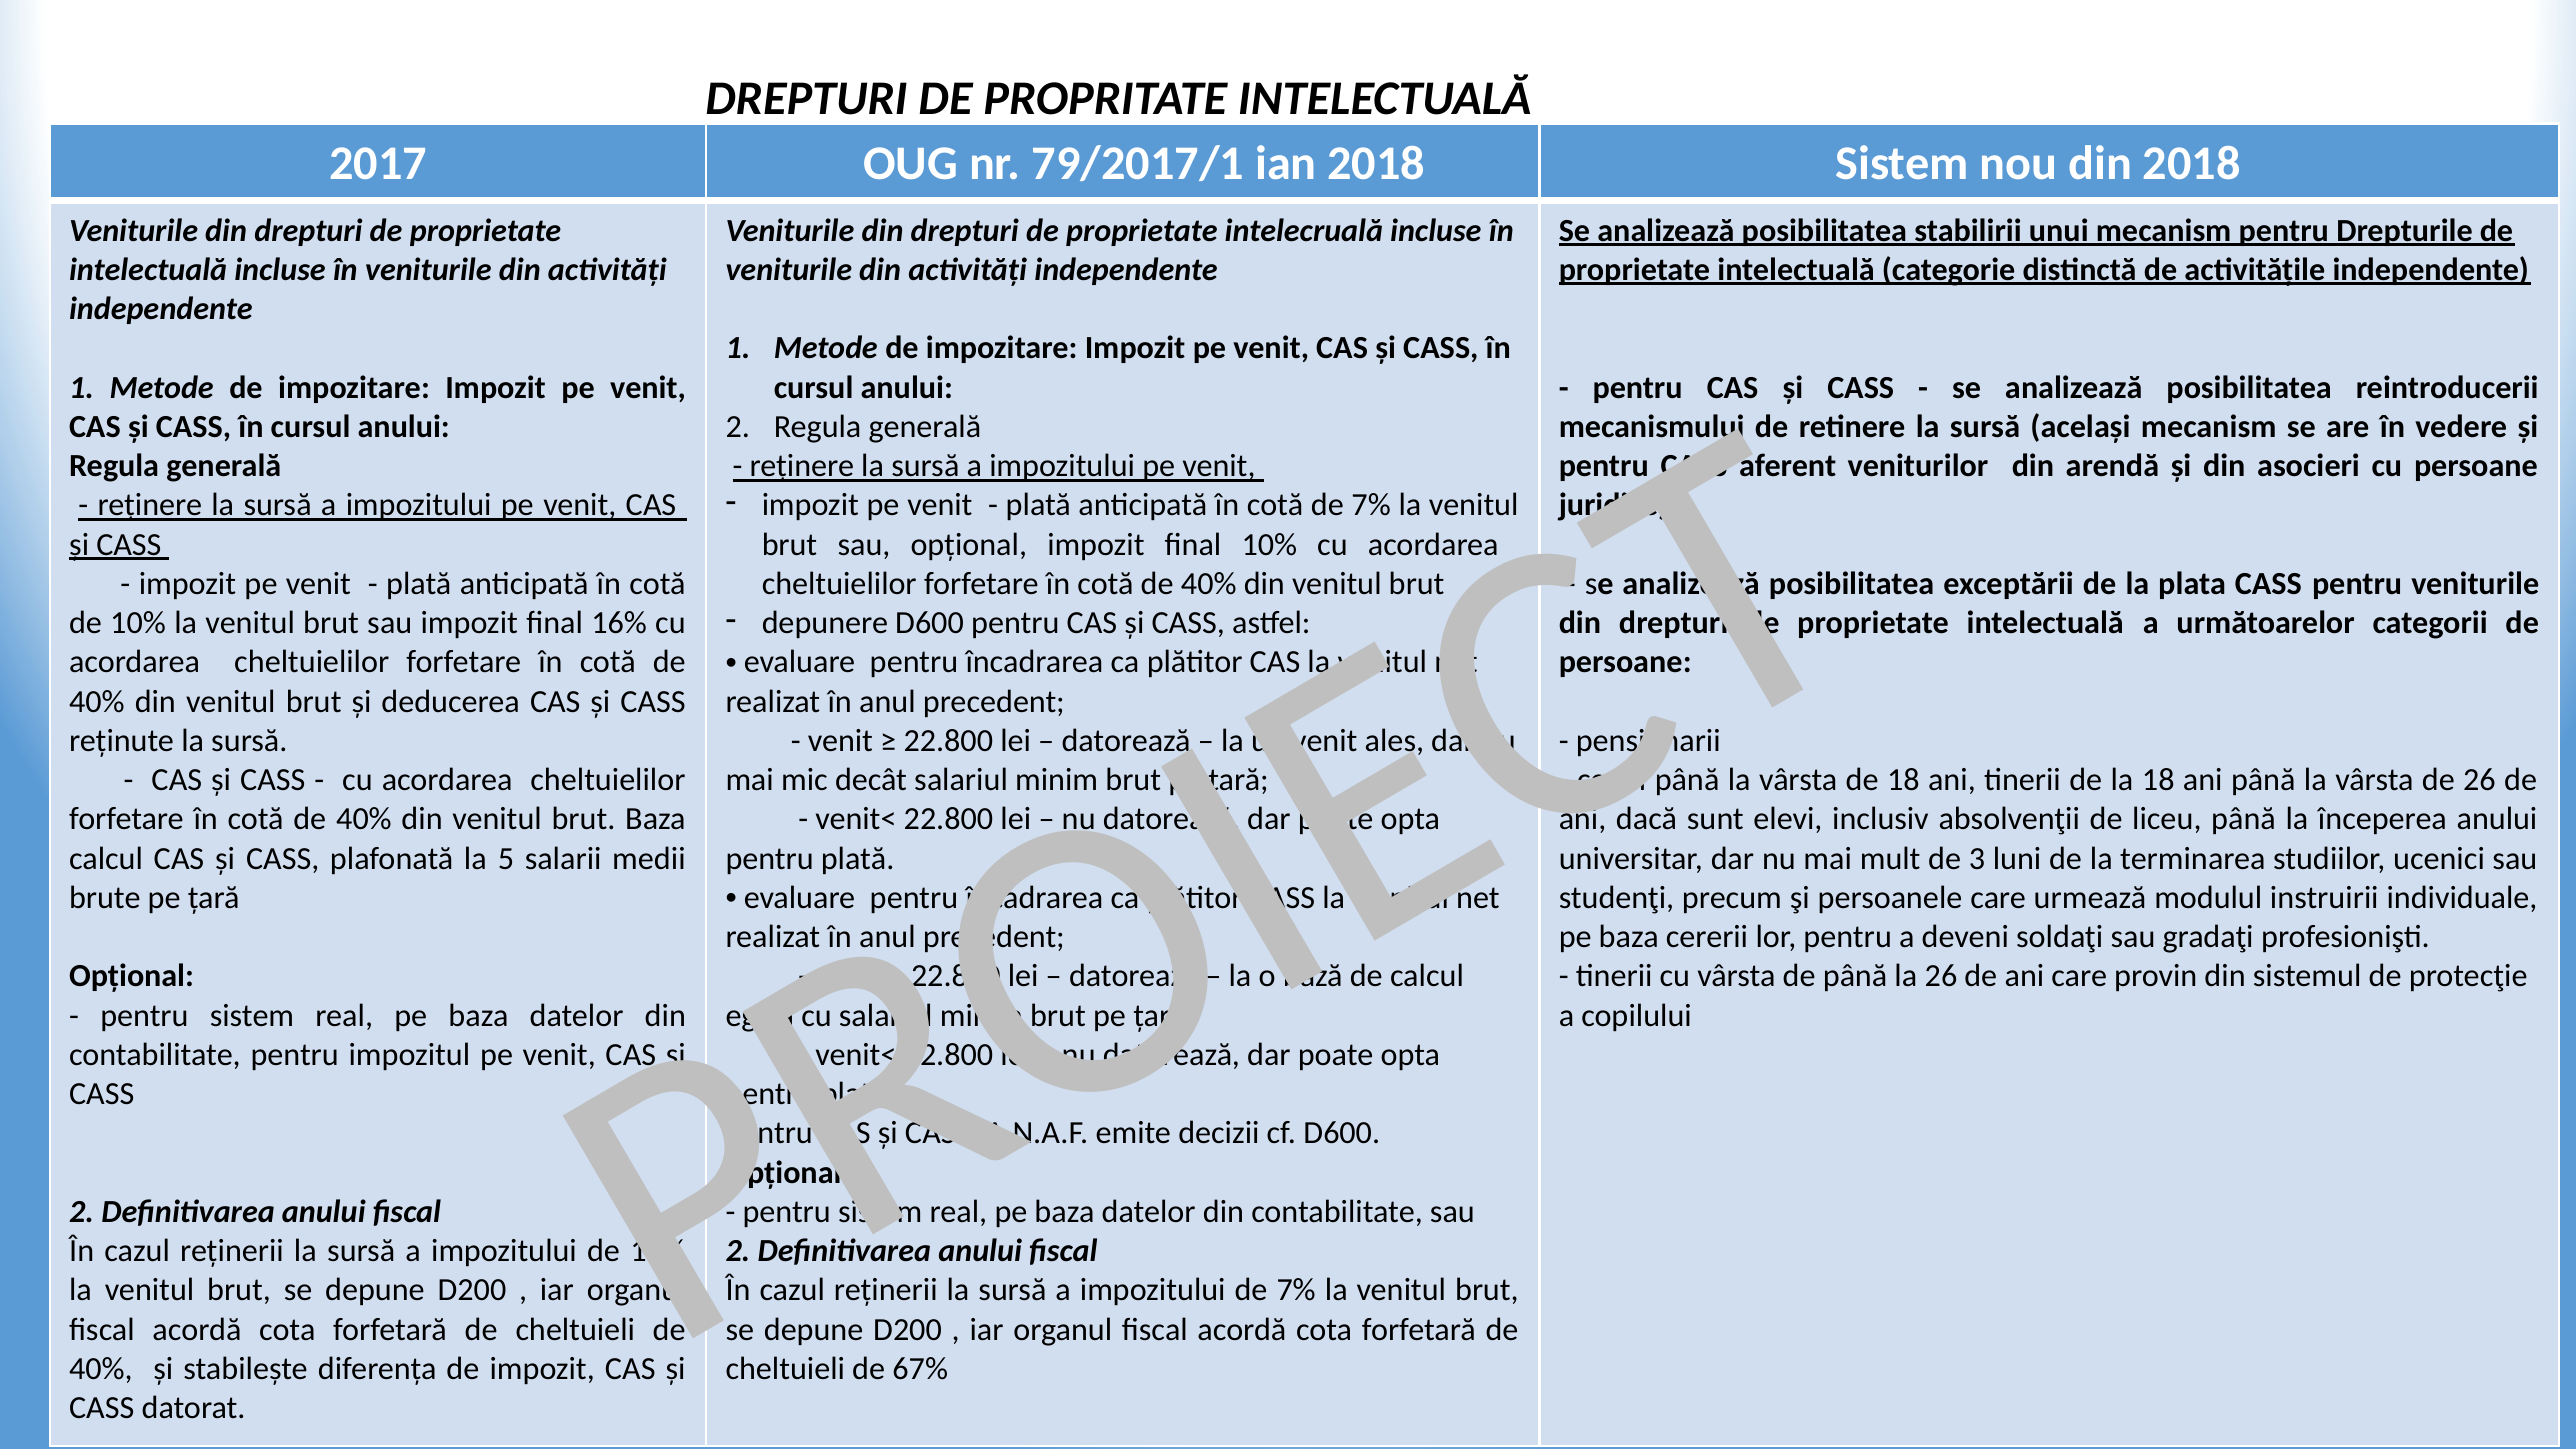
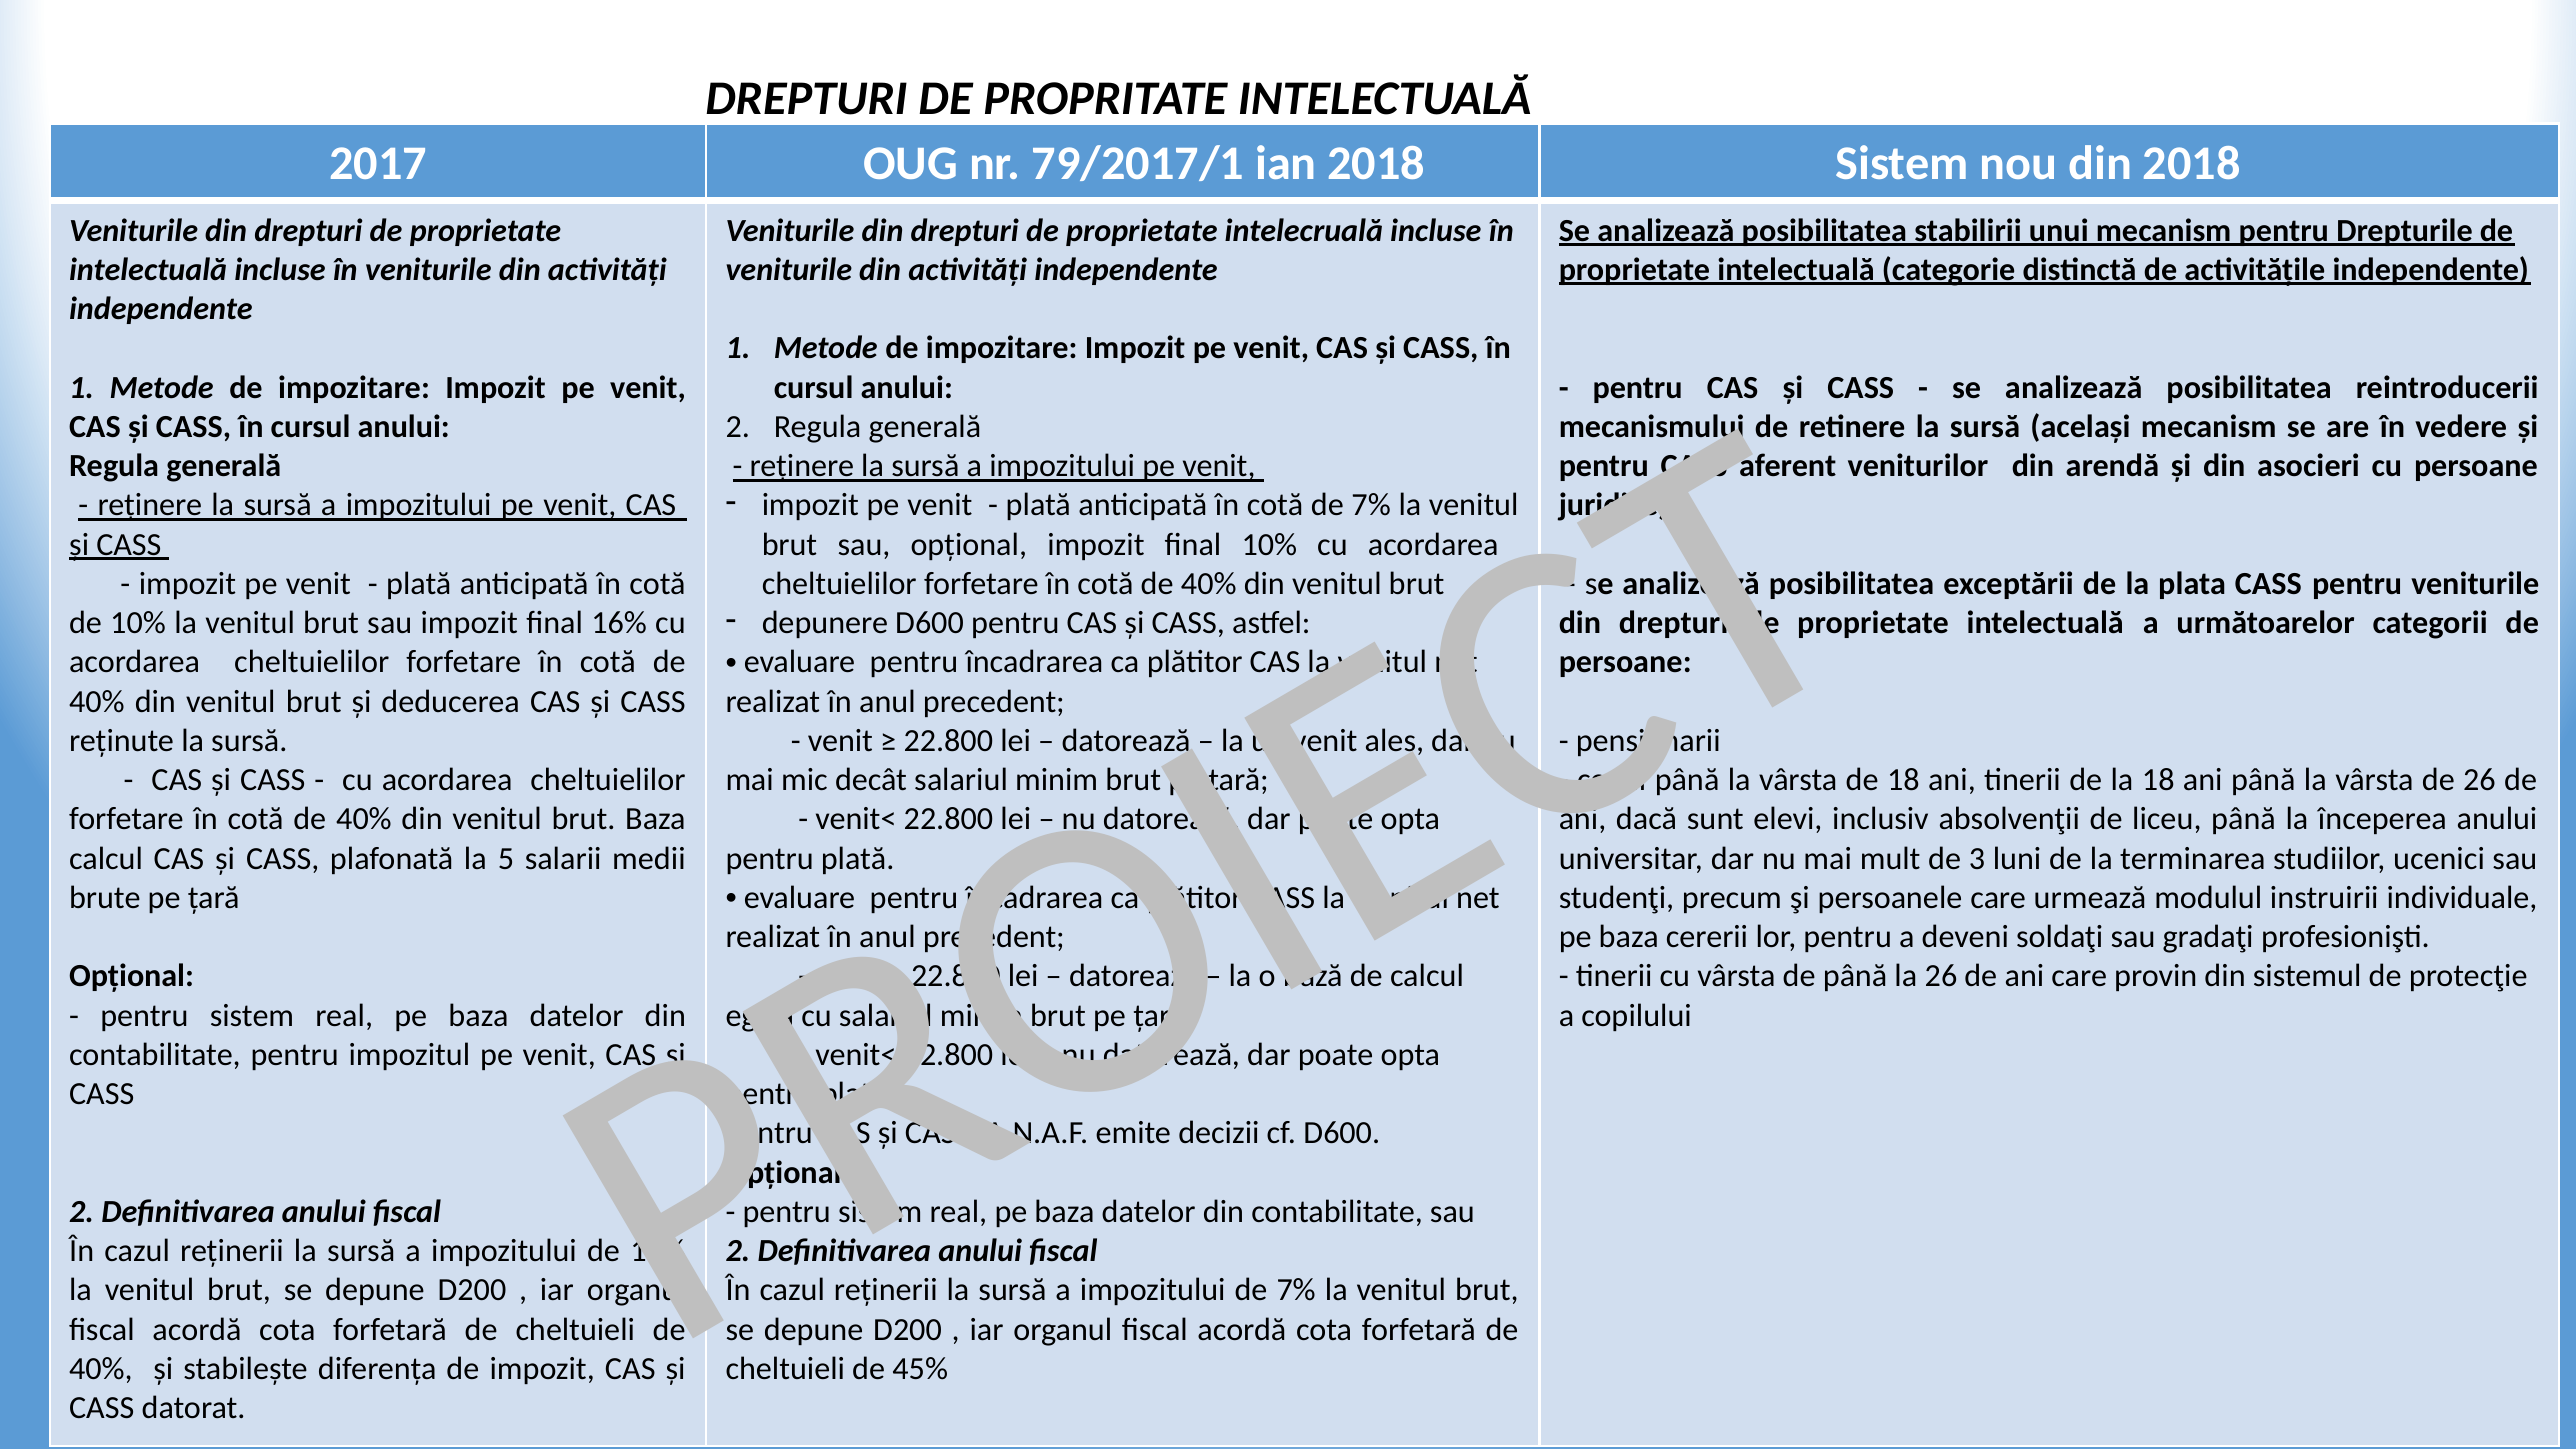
67%: 67% -> 45% (920, 1369)
